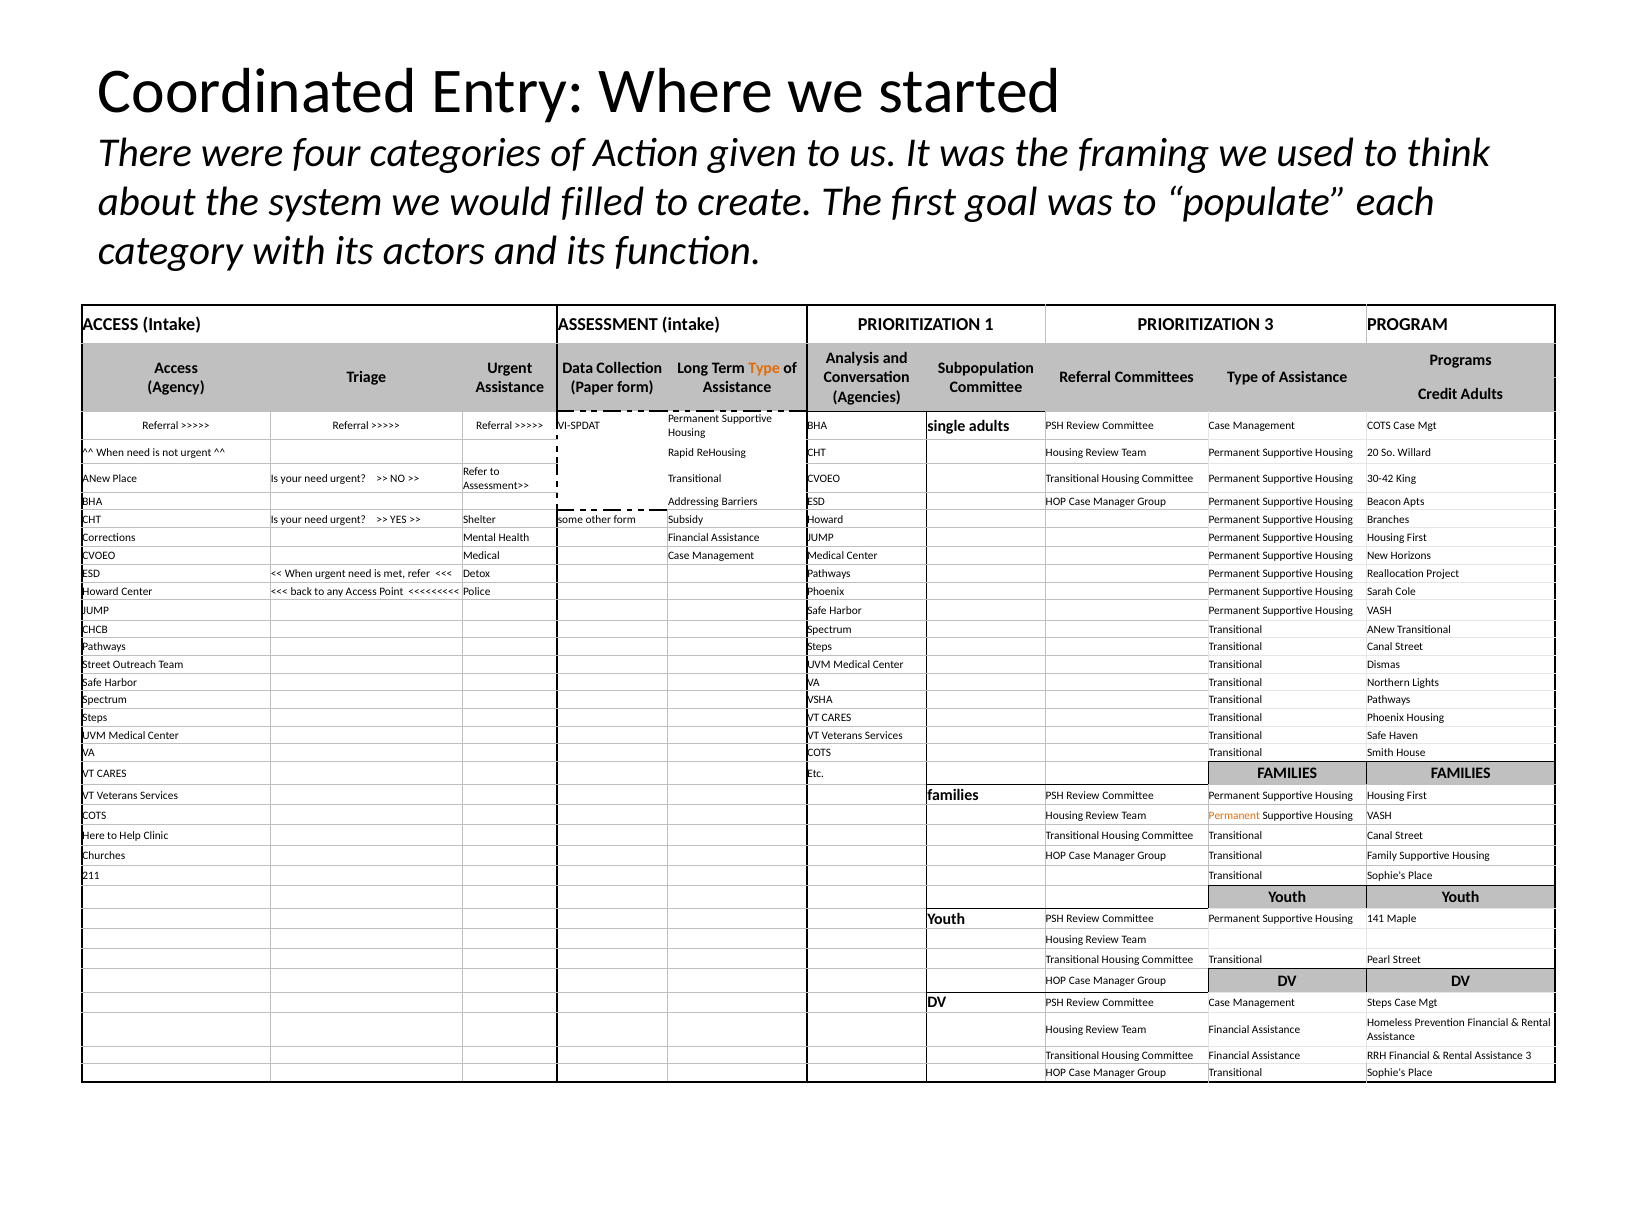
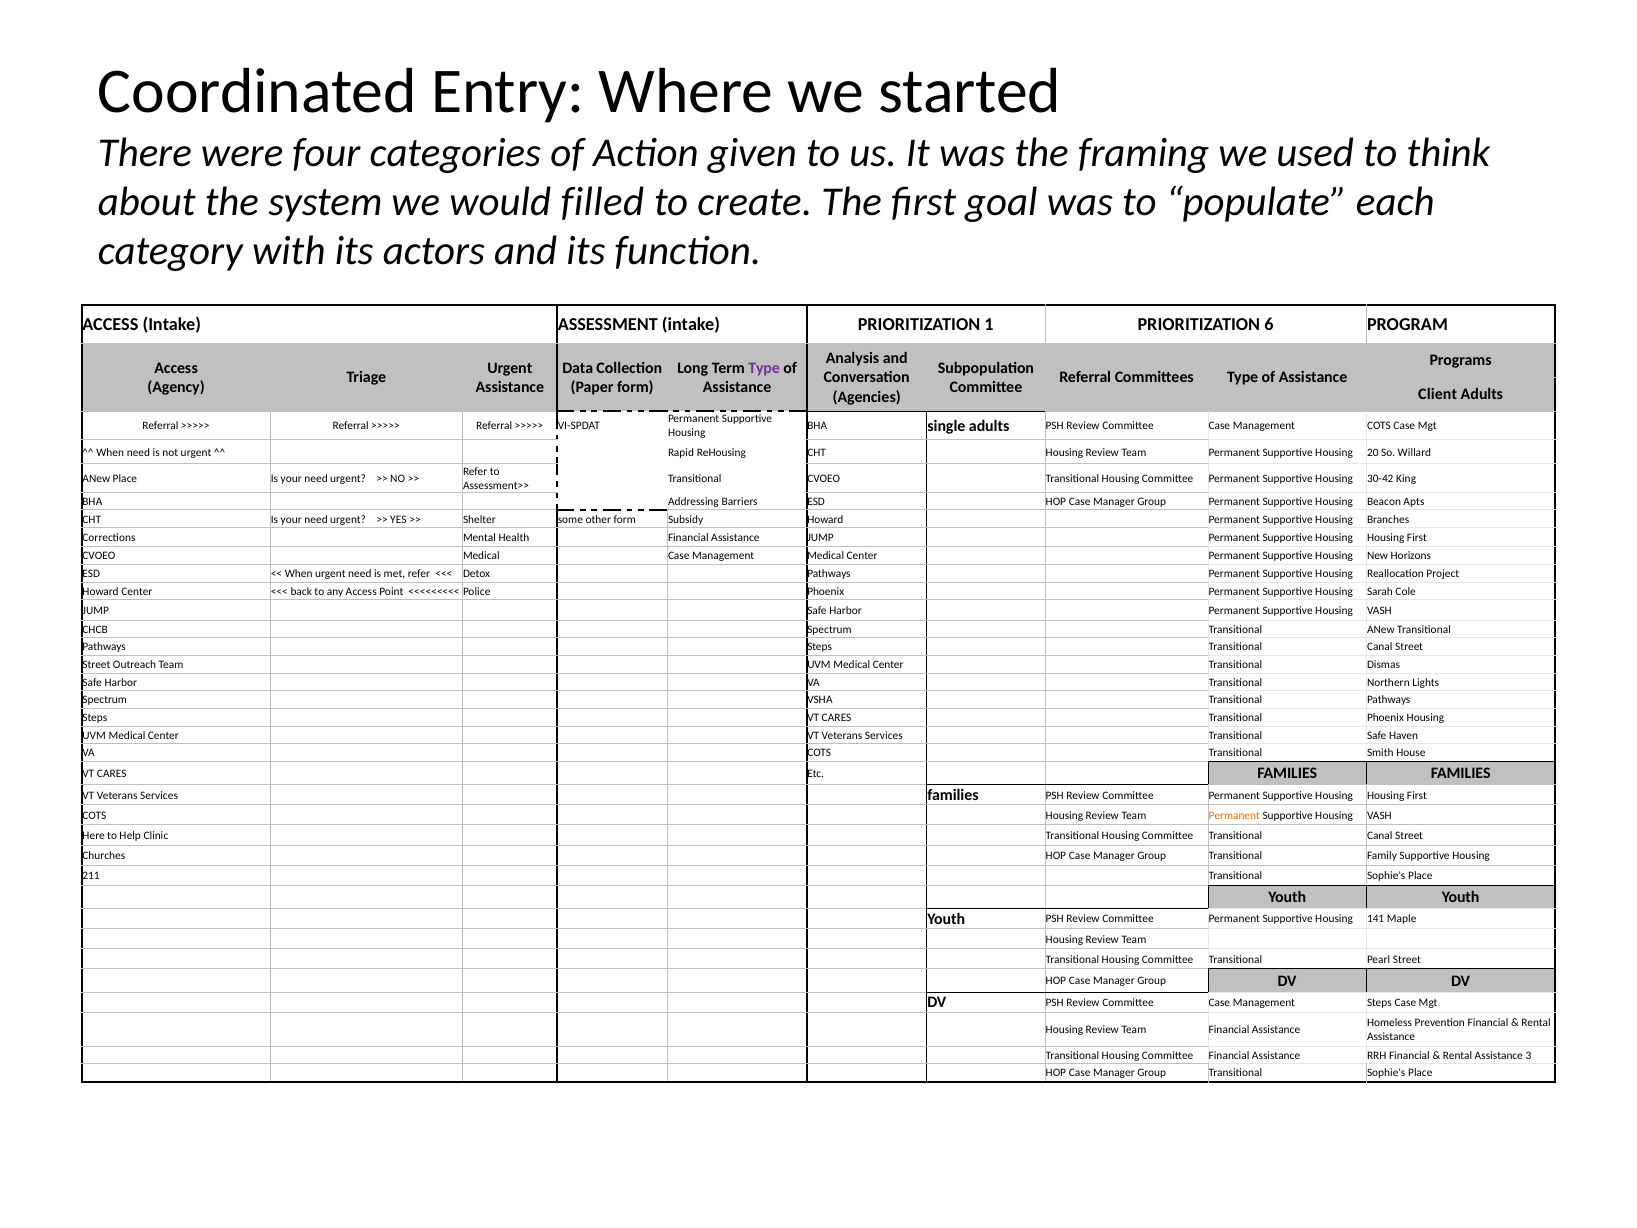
PRIORITIZATION 3: 3 -> 6 (1269, 325)
Type colour: orange -> purple (764, 368)
Credit: Credit -> Client (1438, 395)
